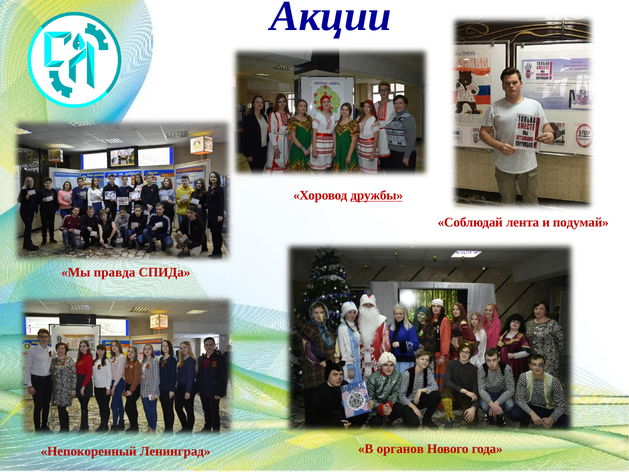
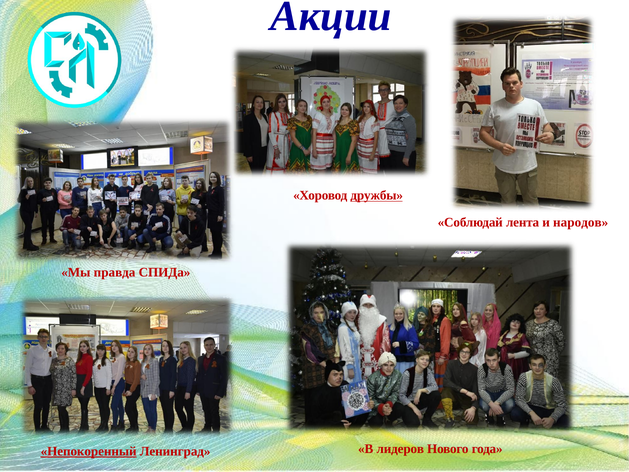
подумай: подумай -> народов (581, 222)
органов: органов -> лидеров (400, 449)
Непокоренный underline: none -> present (89, 451)
